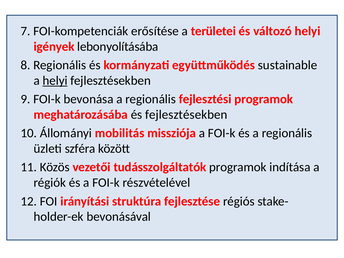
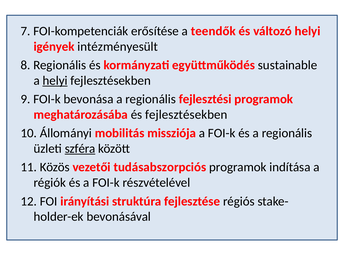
területei: területei -> teendők (213, 31)
lebonyolításába: lebonyolításába -> intézményesült (118, 47)
szféra underline: none -> present (80, 149)
tudásszolgáltatók: tudásszolgáltatók -> tudásabszorpciós (160, 167)
